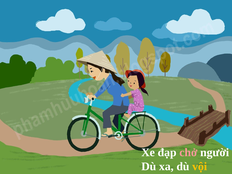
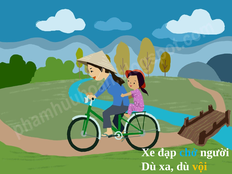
chở colour: pink -> light blue (188, 152)
